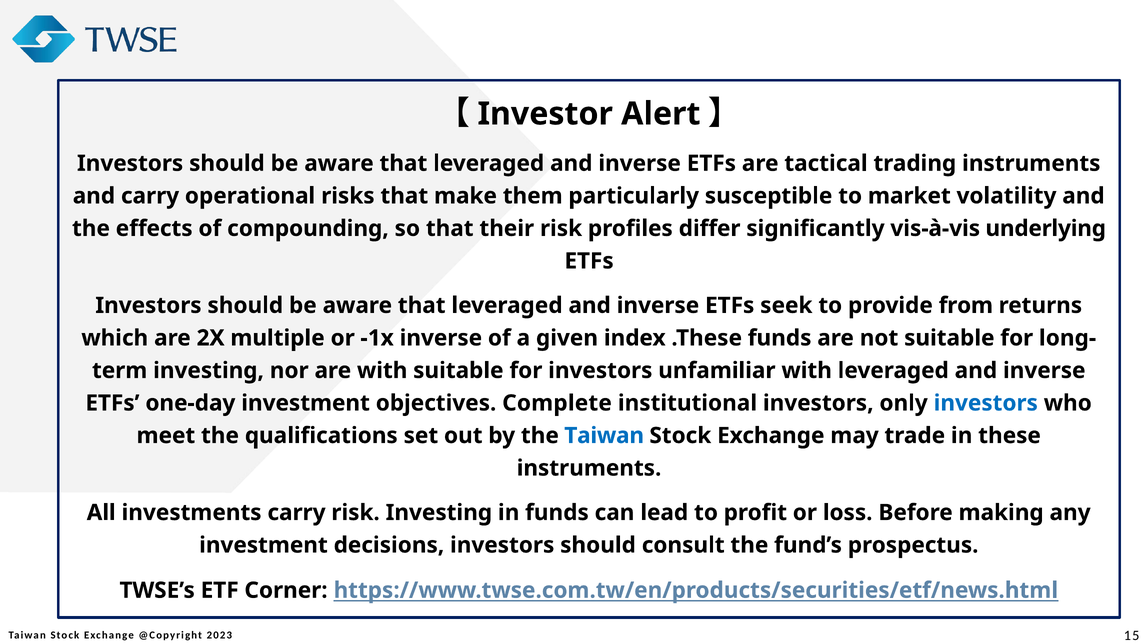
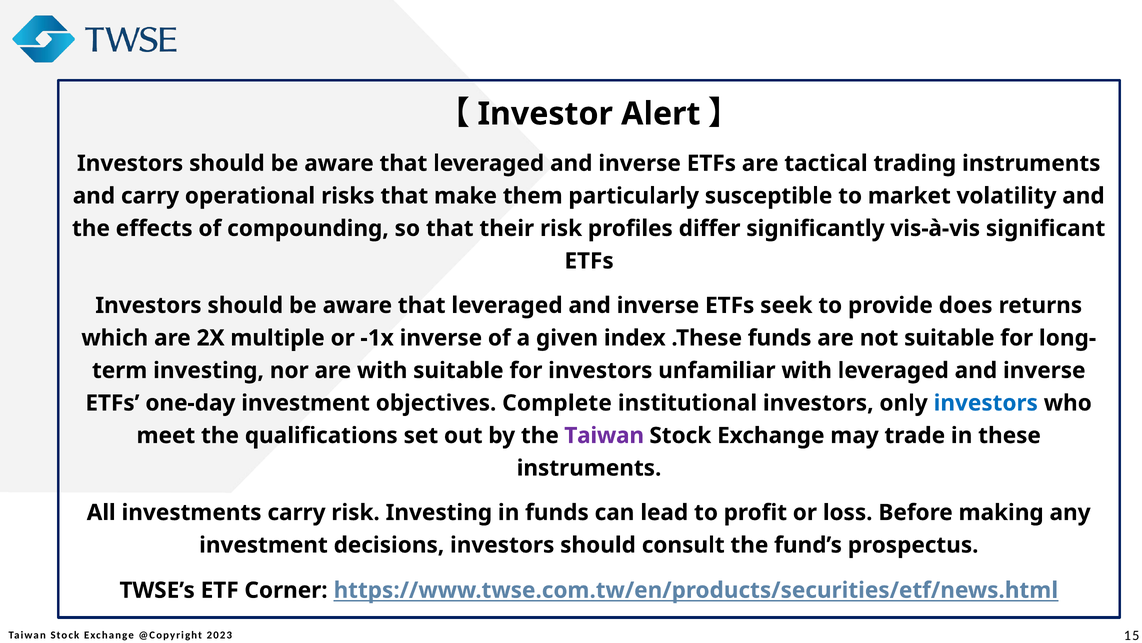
underlying: underlying -> significant (1046, 228)
from: from -> does (966, 305)
Taiwan colour: blue -> purple (604, 435)
